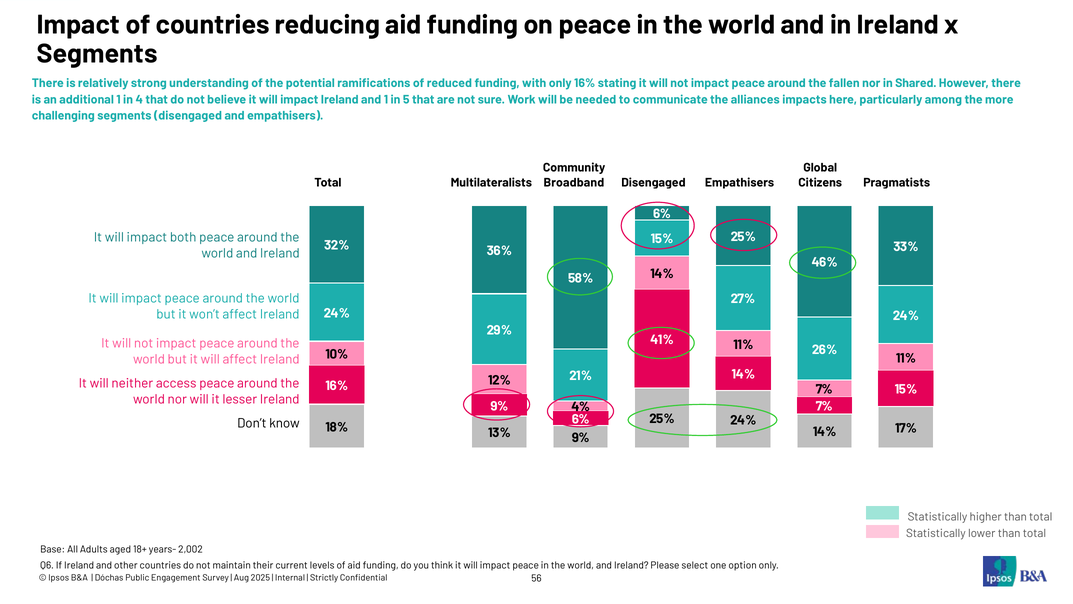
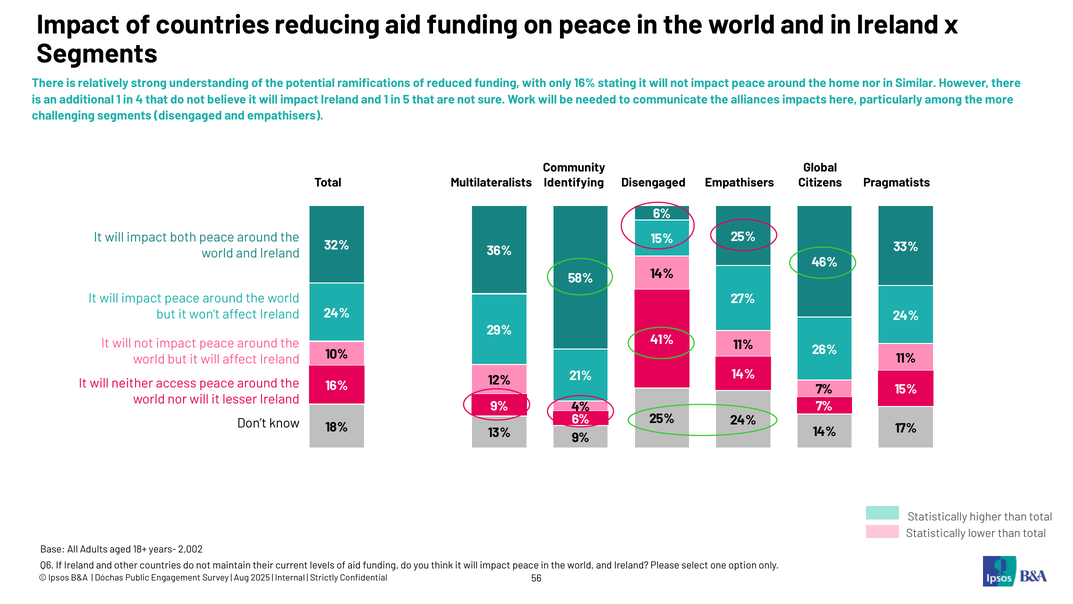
fallen: fallen -> home (844, 83)
Shared: Shared -> Similar (916, 83)
Broadband: Broadband -> Identifying (574, 183)
